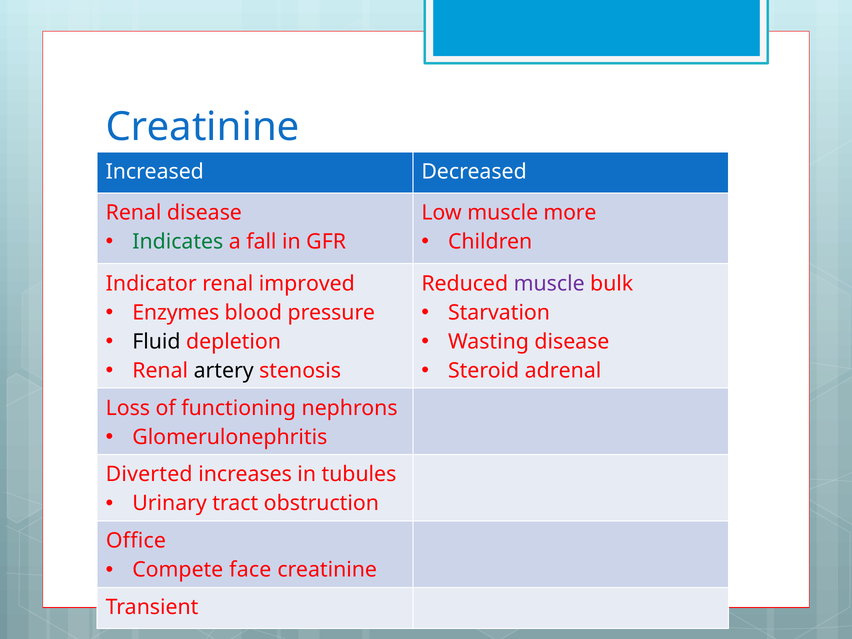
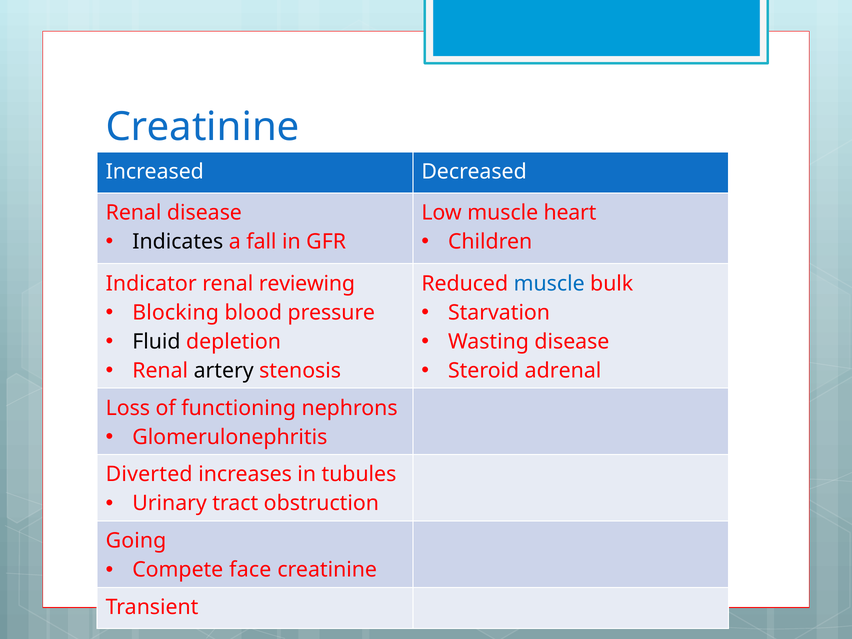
more: more -> heart (570, 213)
Indicates colour: green -> black (178, 242)
improved: improved -> reviewing (307, 284)
muscle colour: purple -> blue (549, 284)
Enzymes: Enzymes -> Blocking (176, 313)
Office: Office -> Going (136, 541)
